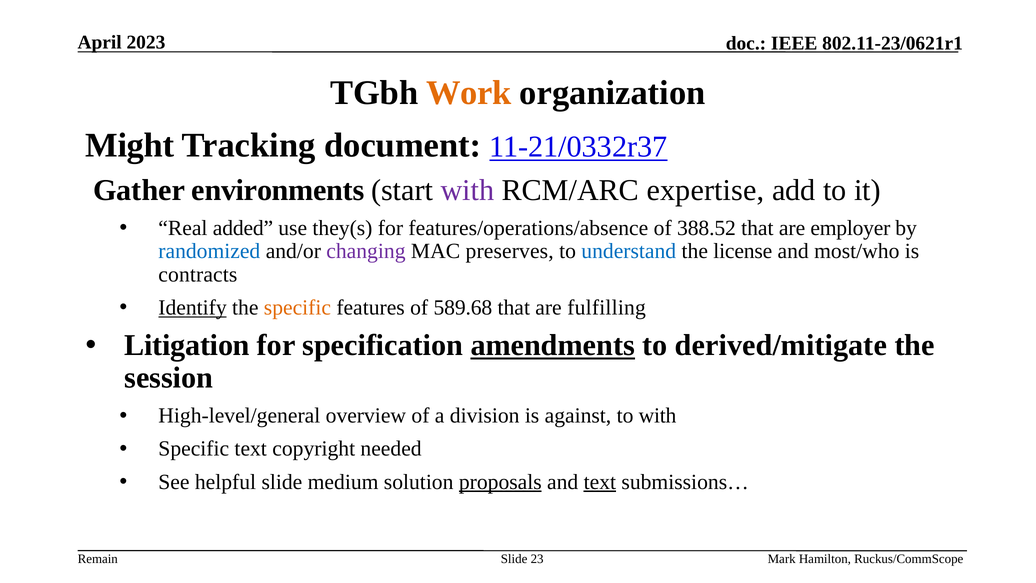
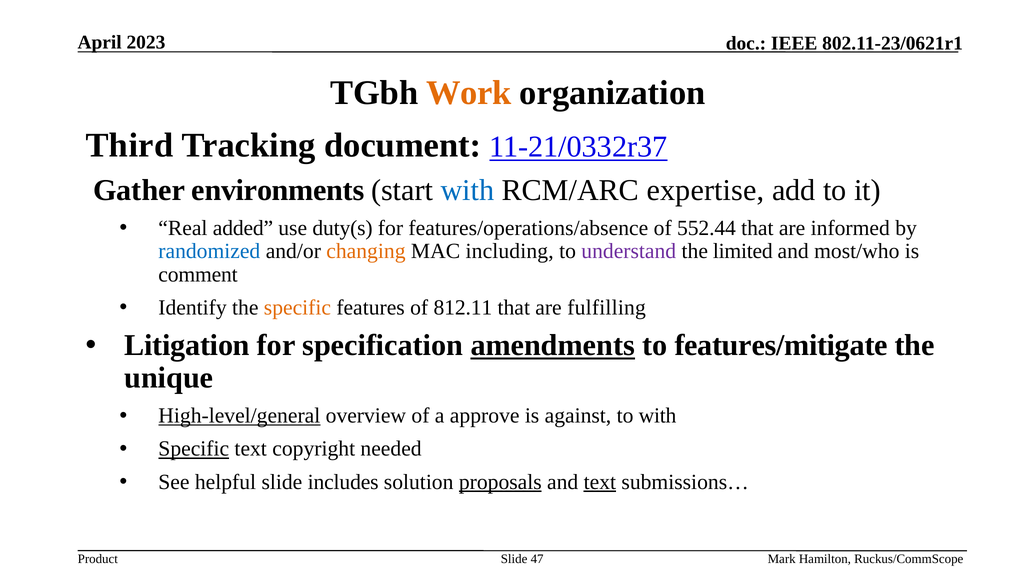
Might: Might -> Third (129, 145)
with colour: purple -> blue (467, 190)
they(s: they(s -> duty(s (343, 228)
388.52: 388.52 -> 552.44 (707, 228)
employer: employer -> informed (850, 228)
changing colour: purple -> orange (366, 251)
preserves: preserves -> including (510, 251)
understand colour: blue -> purple (629, 251)
license: license -> limited (743, 251)
contracts: contracts -> comment (198, 275)
Identify underline: present -> none (193, 308)
589.68: 589.68 -> 812.11 (463, 308)
derived/mitigate: derived/mitigate -> features/mitigate (781, 345)
session: session -> unique (169, 378)
High-level/general underline: none -> present (239, 416)
division: division -> approve (485, 416)
Specific underline: none -> present (194, 449)
medium: medium -> includes (343, 482)
Remain: Remain -> Product (98, 559)
23: 23 -> 47 (537, 559)
